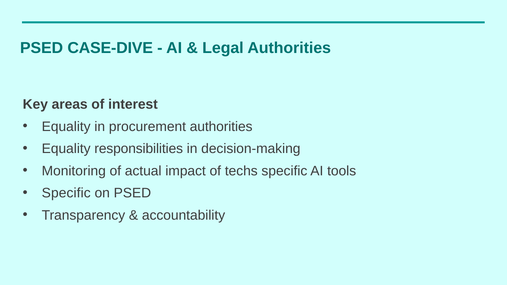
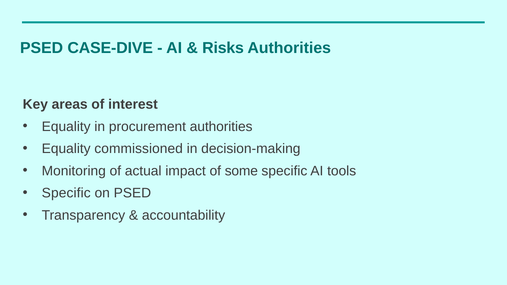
Legal: Legal -> Risks (223, 48)
responsibilities: responsibilities -> commissioned (139, 149)
techs: techs -> some (241, 171)
